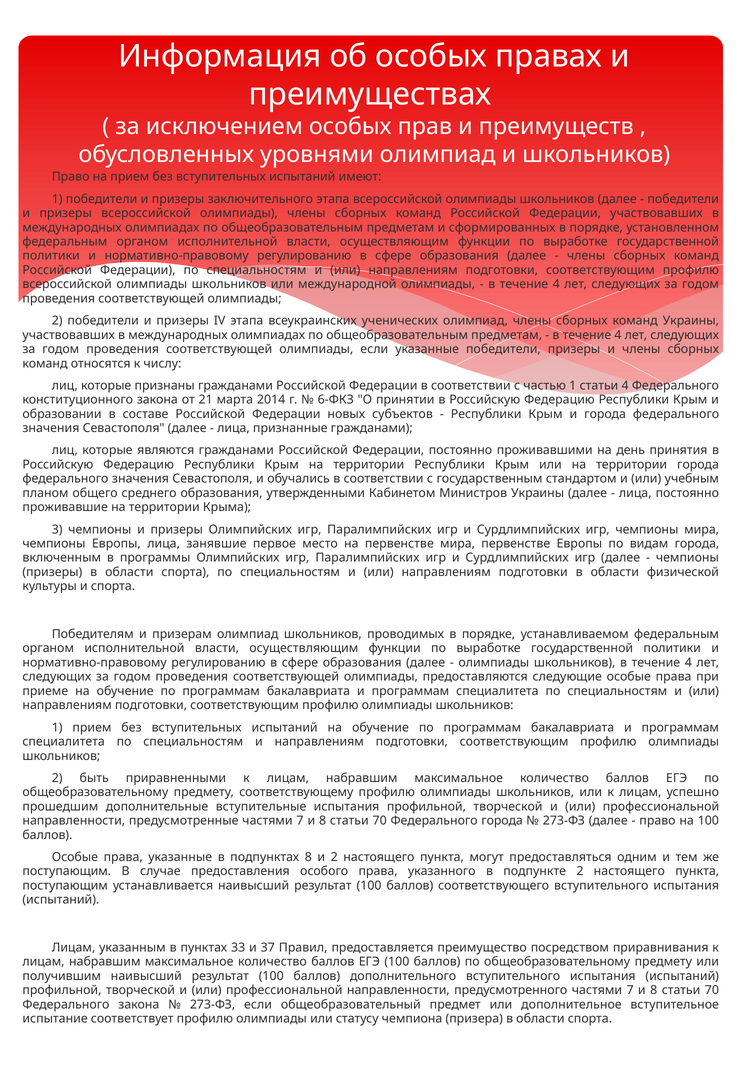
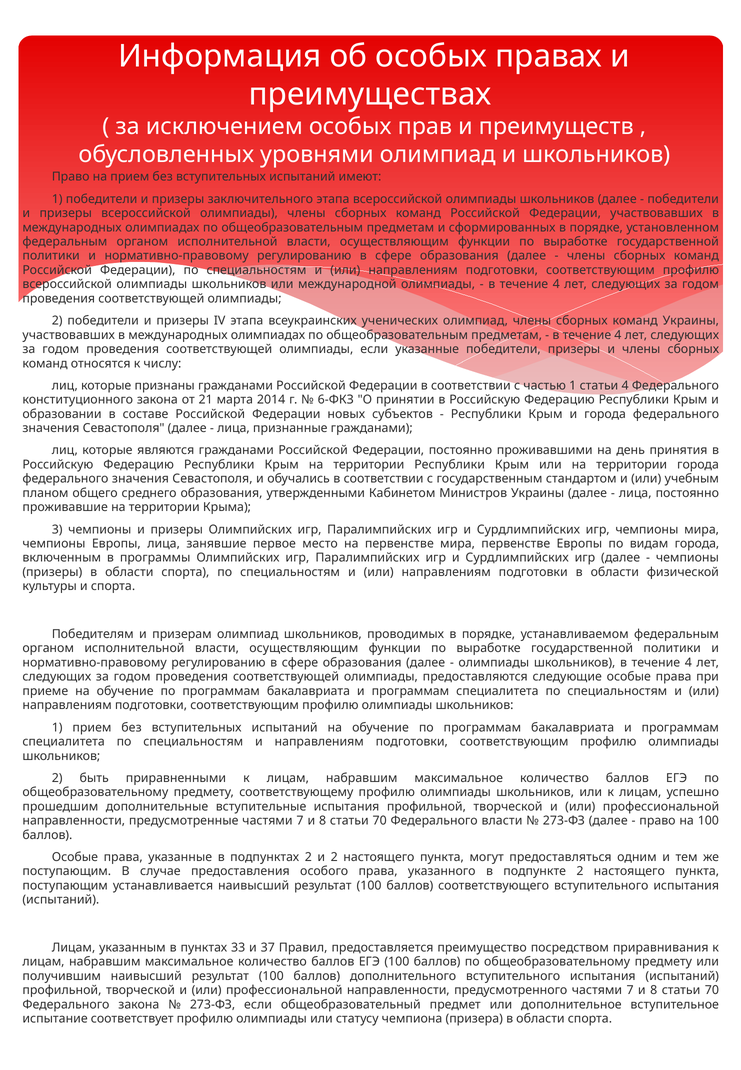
Федерального города: города -> власти (502, 821)
подпунктах 8: 8 -> 2 (308, 857)
